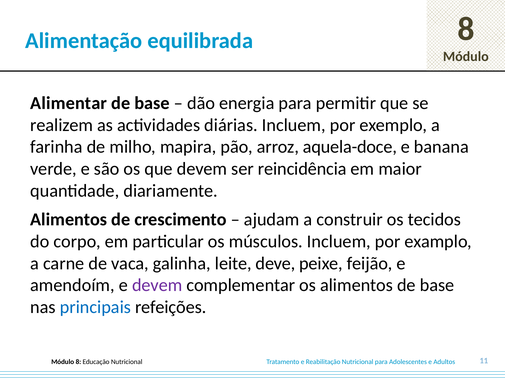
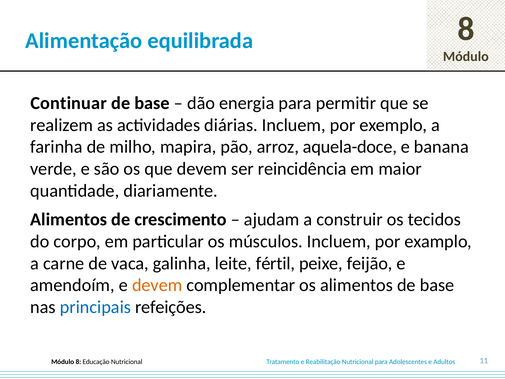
Alimentar: Alimentar -> Continuar (69, 103)
deve: deve -> fértil (276, 263)
devem colour: purple -> orange (157, 285)
